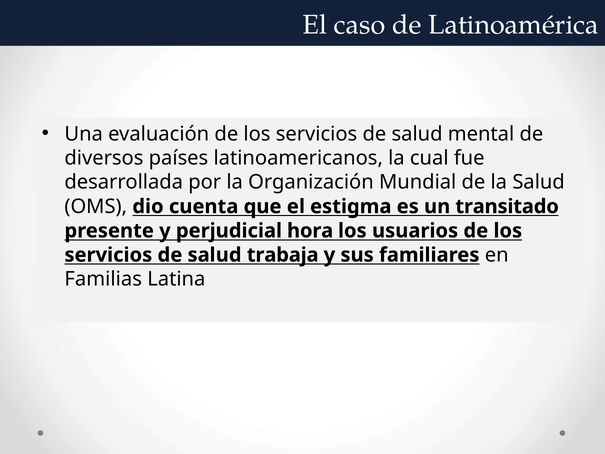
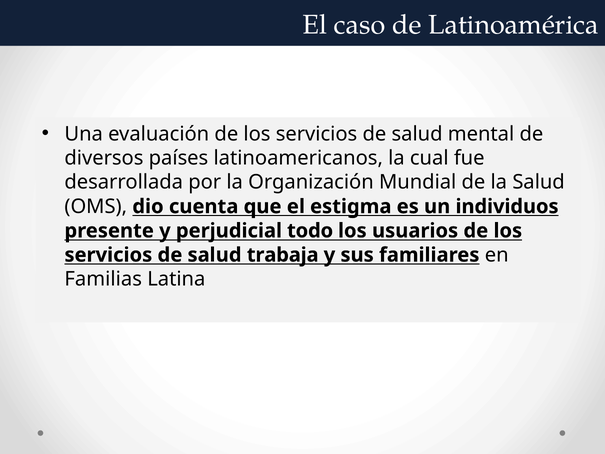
transitado: transitado -> individuos (507, 206)
hora: hora -> todo (310, 231)
